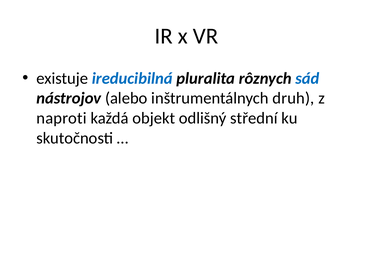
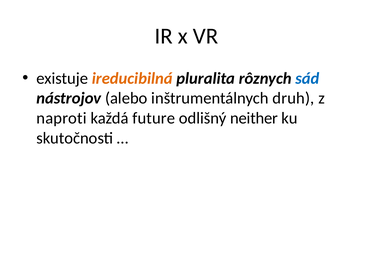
ireducibilná colour: blue -> orange (132, 78)
objekt: objekt -> future (154, 118)
střední: střední -> neither (254, 118)
